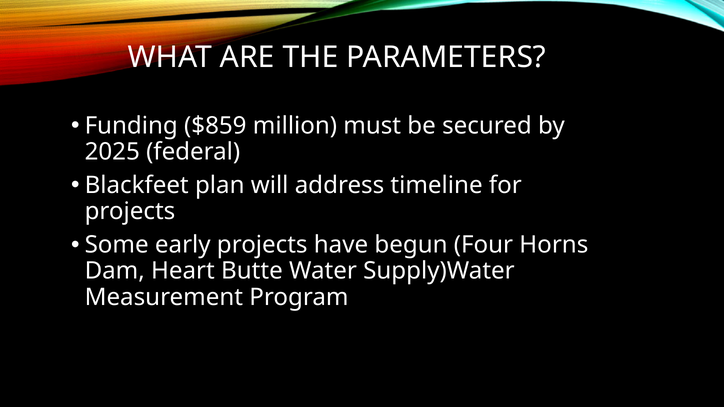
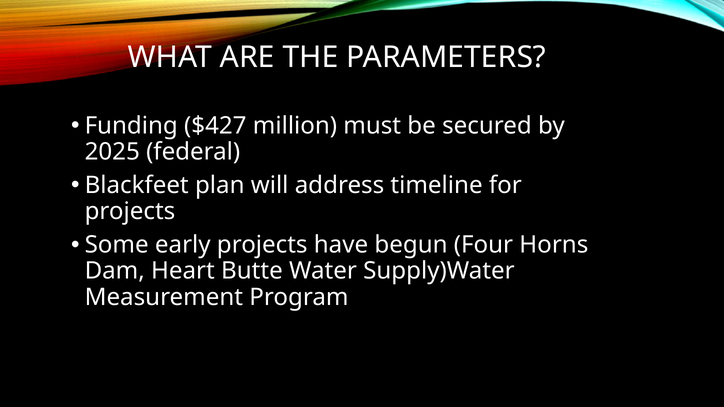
$859: $859 -> $427 (215, 126)
